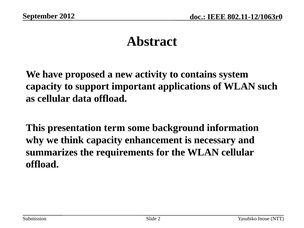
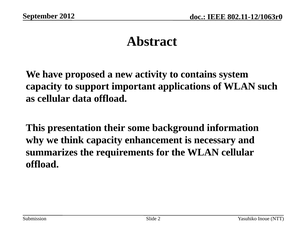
term: term -> their (115, 128)
